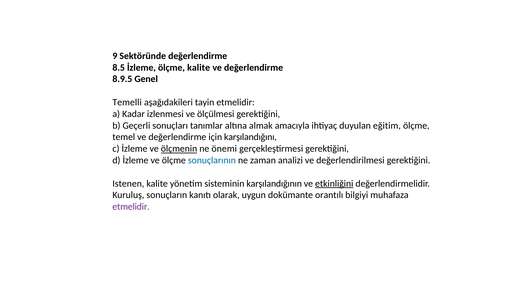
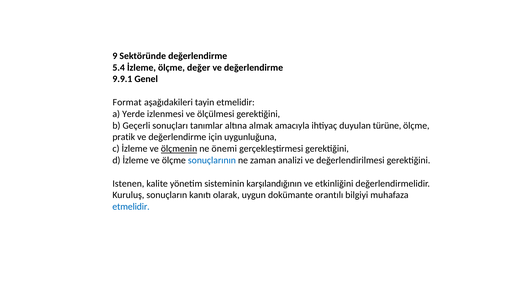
8.5: 8.5 -> 5.4 (119, 68)
ölçme kalite: kalite -> değer (199, 68)
8.9.5: 8.9.5 -> 9.9.1 (122, 79)
Temelli: Temelli -> Format (127, 102)
Kadar: Kadar -> Yerde (134, 114)
eğitim: eğitim -> türüne (387, 126)
temel: temel -> pratik (124, 137)
karşılandığını: karşılandığını -> uygunluğuna (250, 137)
etkinliğini underline: present -> none (334, 184)
etmelidir colour: purple -> blue (131, 207)
